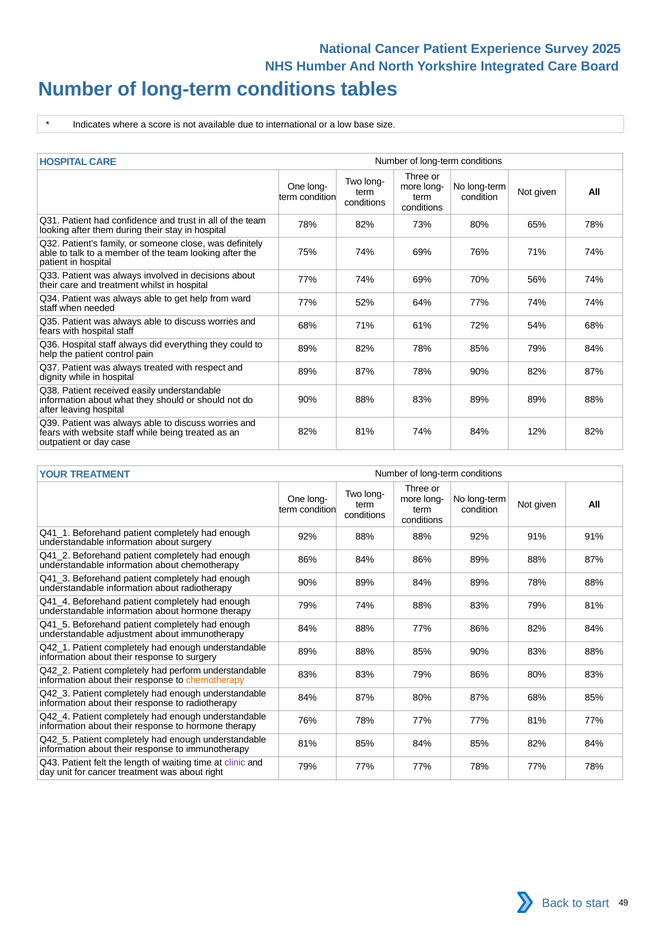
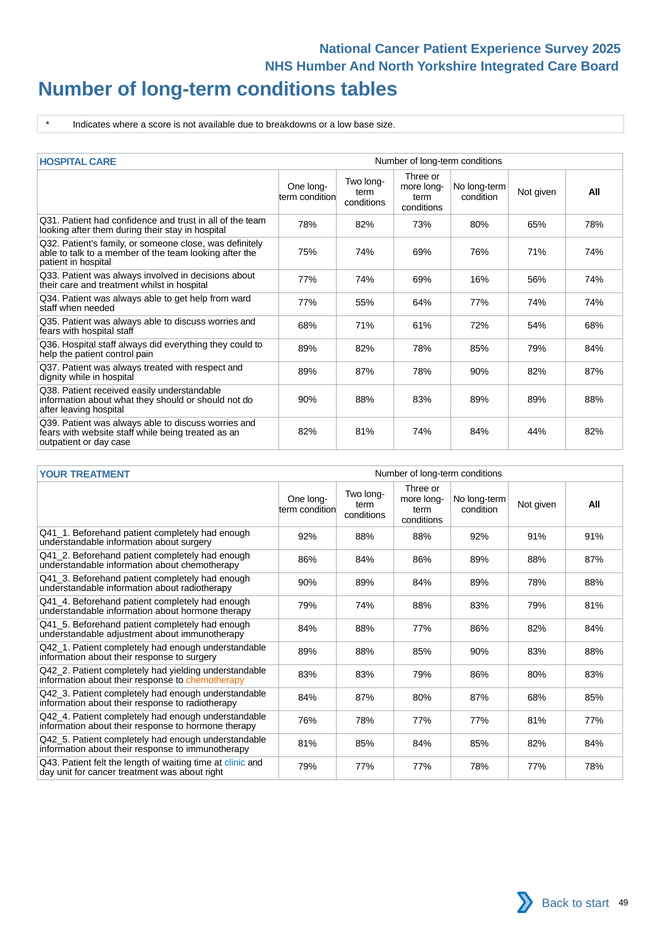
international: international -> breakdowns (291, 125)
70%: 70% -> 16% (480, 280)
52%: 52% -> 55% (365, 303)
12%: 12% -> 44% (537, 432)
perform: perform -> yielding (185, 670)
clinic colour: purple -> blue (235, 762)
